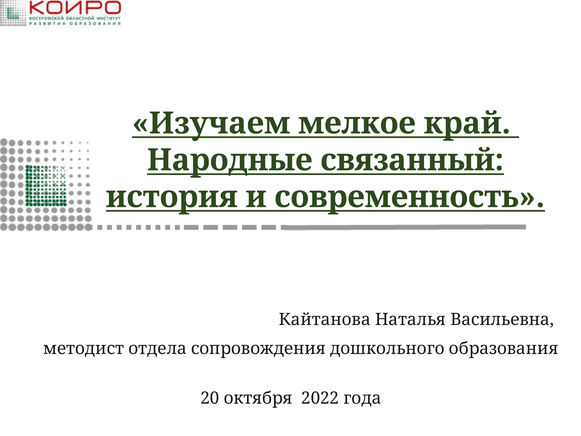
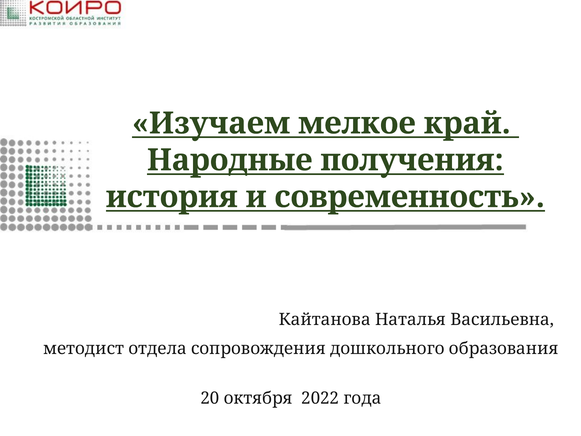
связанный: связанный -> получения (412, 160)
